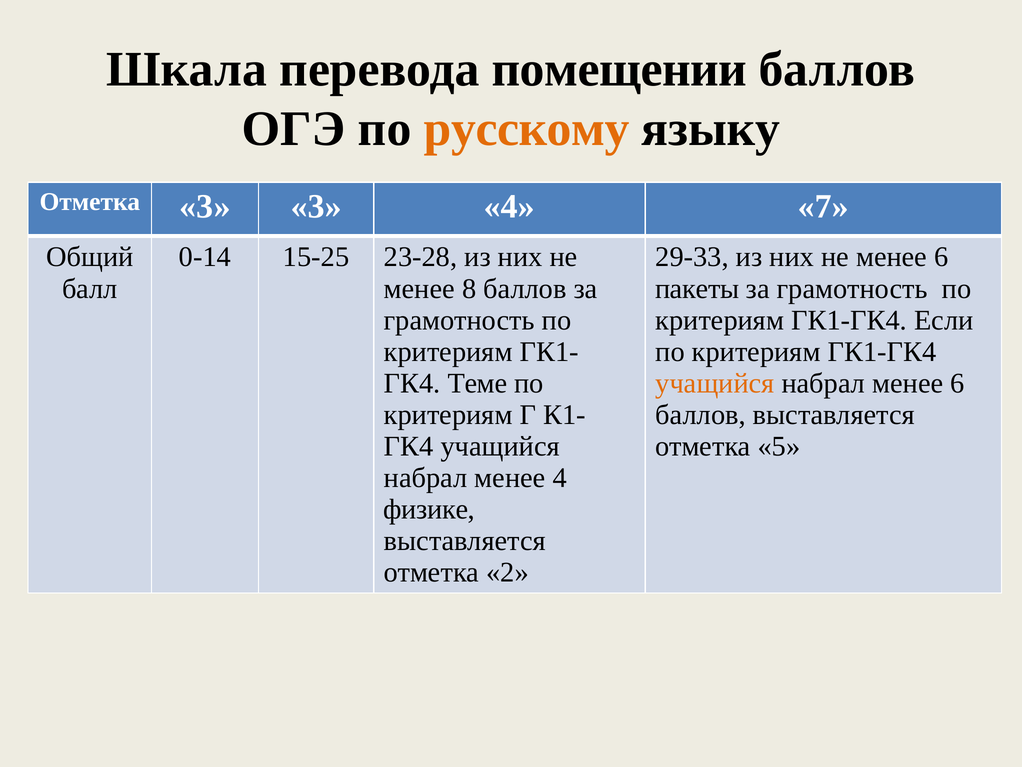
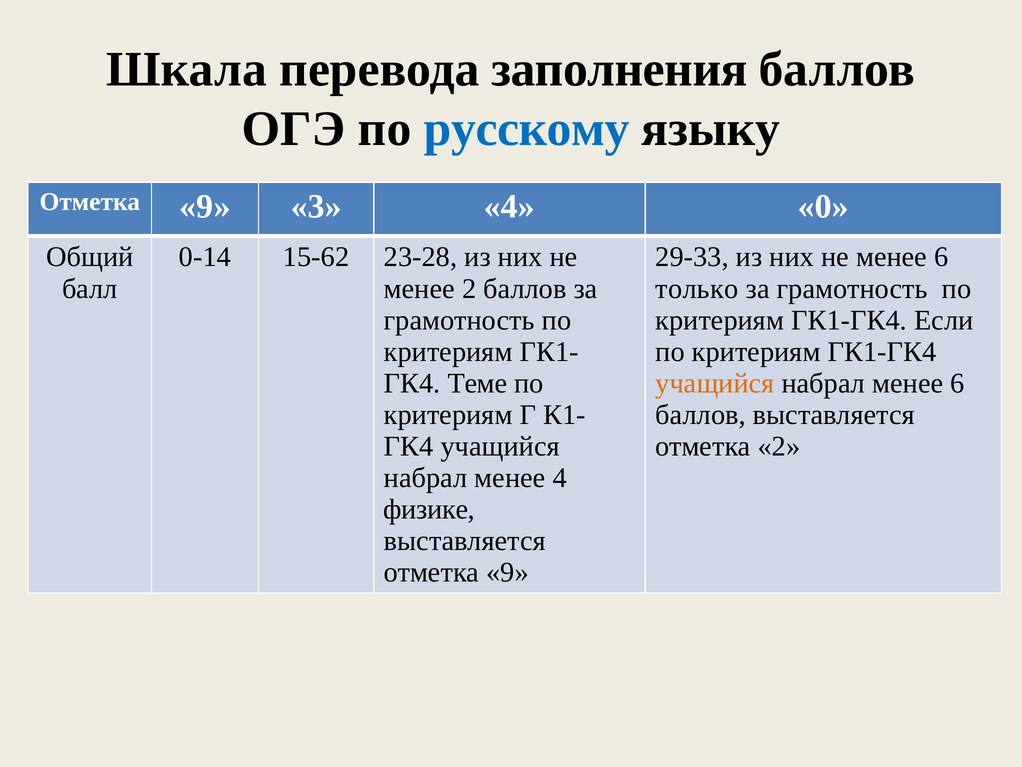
помещении: помещении -> заполнения (619, 69)
русскому colour: orange -> blue (527, 129)
3: 3 -> 9 (205, 206)
7: 7 -> 0 (823, 206)
15-25: 15-25 -> 15-62 (316, 257)
менее 8: 8 -> 2 (469, 288)
пакеты: пакеты -> только (697, 288)
отметка 5: 5 -> 2 (779, 446)
2: 2 -> 9 (508, 572)
